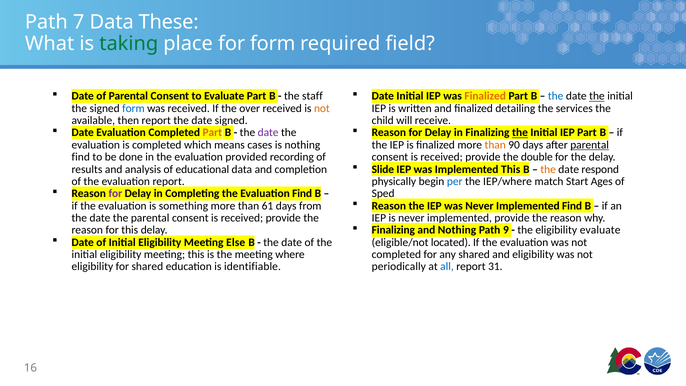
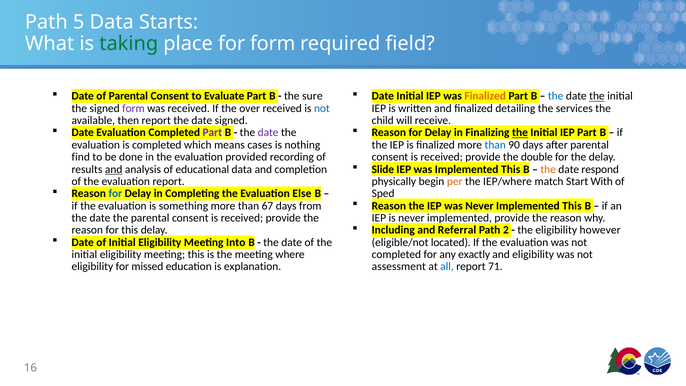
7: 7 -> 5 (79, 22)
These: These -> Starts (169, 22)
staff: staff -> sure (312, 96)
form colour: blue -> purple (133, 108)
not colour: orange -> blue (322, 108)
Part colour: orange -> purple (212, 133)
than colour: orange -> blue (495, 145)
parental underline: present -> none (590, 145)
and underline: none -> present (114, 169)
per colour: blue -> orange (455, 181)
Ages: Ages -> With (602, 181)
for colour: purple -> blue (115, 194)
Evaluation Find: Find -> Else (302, 194)
Never Implemented Find: Find -> This (572, 206)
61: 61 -> 67 (267, 206)
Finalizing: Finalizing -> Including (393, 230)
and Nothing: Nothing -> Referral (457, 230)
9: 9 -> 2 (506, 230)
eligibility evaluate: evaluate -> however (600, 230)
Else: Else -> Into (236, 242)
any shared: shared -> exactly (474, 254)
for shared: shared -> missed (147, 267)
identifiable: identifiable -> explanation (253, 267)
periodically: periodically -> assessment (399, 267)
31: 31 -> 71 (495, 267)
